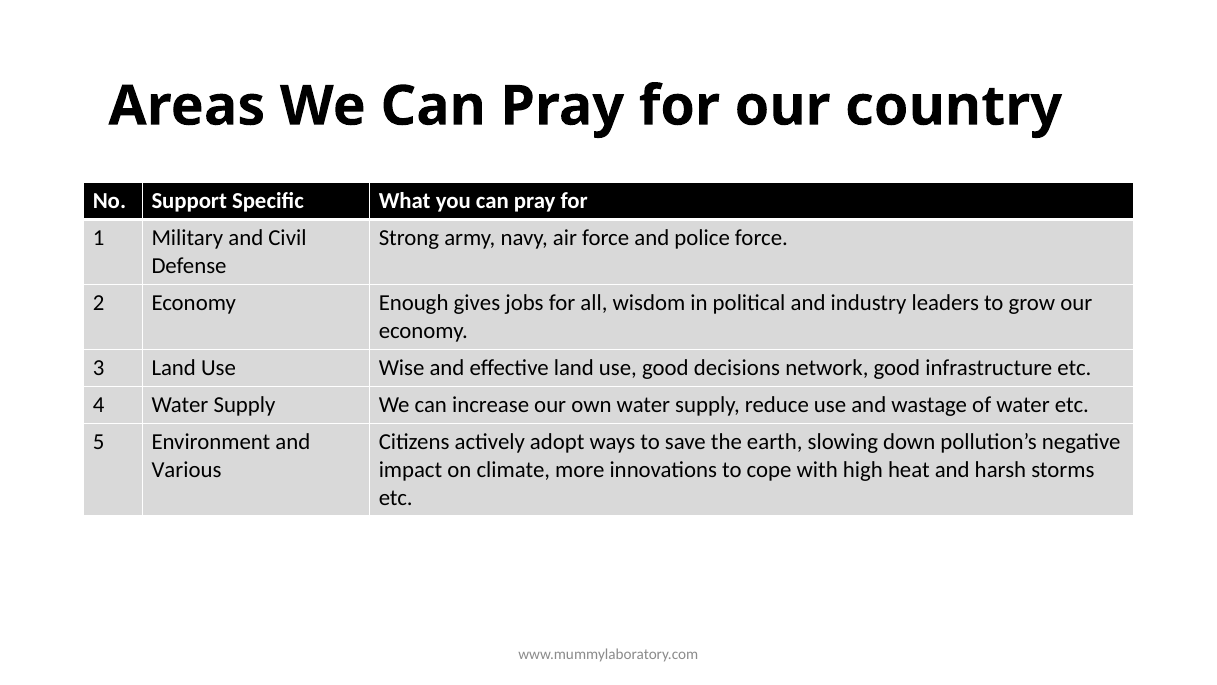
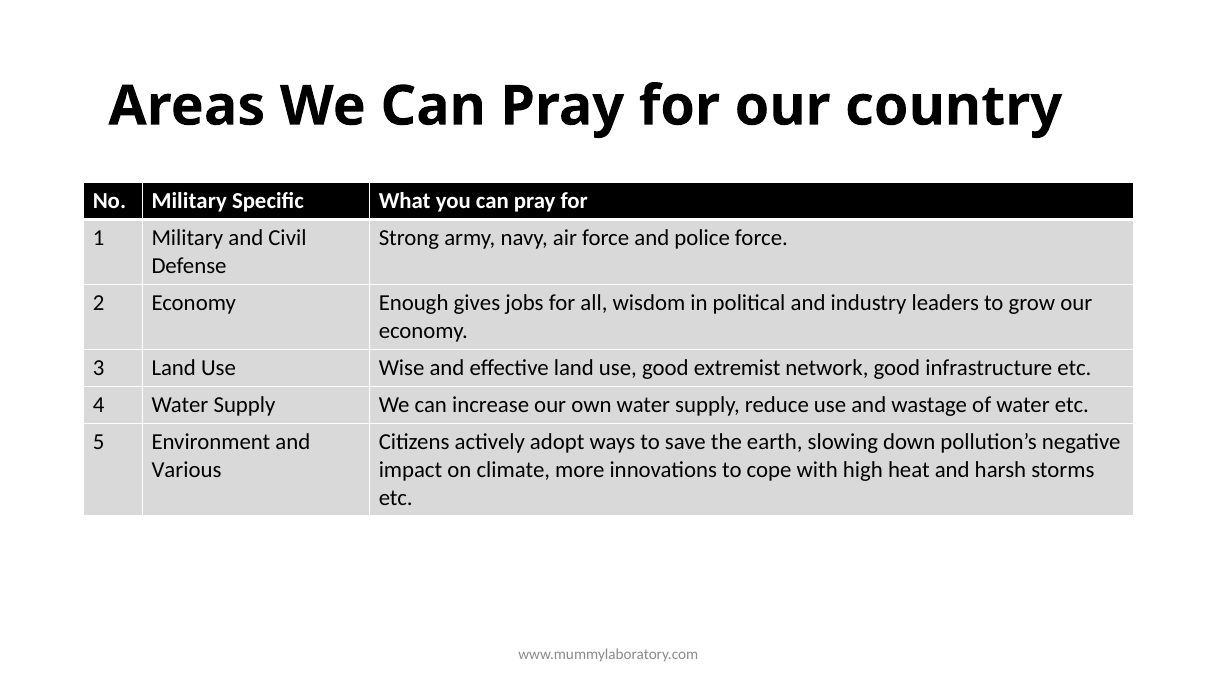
No Support: Support -> Military (189, 201)
decisions: decisions -> extremist (737, 368)
